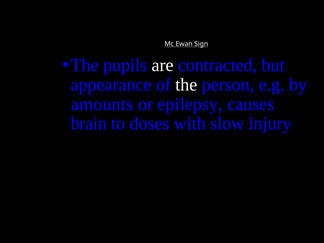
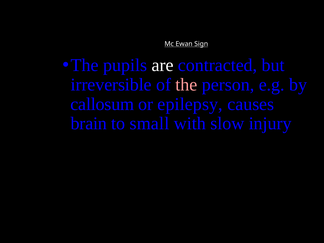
appearance: appearance -> irreversible (111, 85)
the colour: white -> pink (186, 85)
amounts: amounts -> callosum (102, 104)
doses: doses -> small (149, 124)
